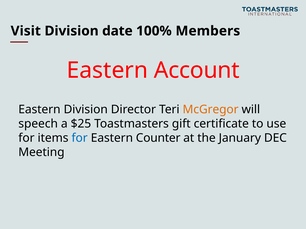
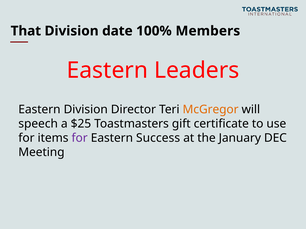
Visit: Visit -> That (26, 31)
Account: Account -> Leaders (197, 71)
for colour: blue -> purple (80, 138)
Counter: Counter -> Success (158, 138)
